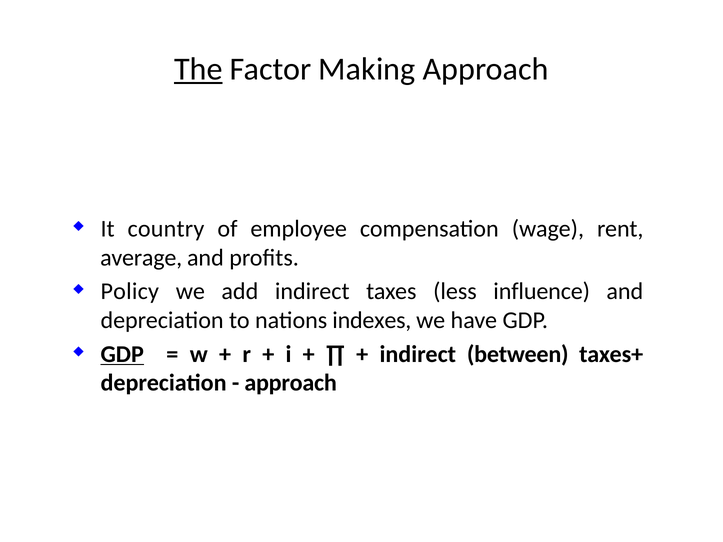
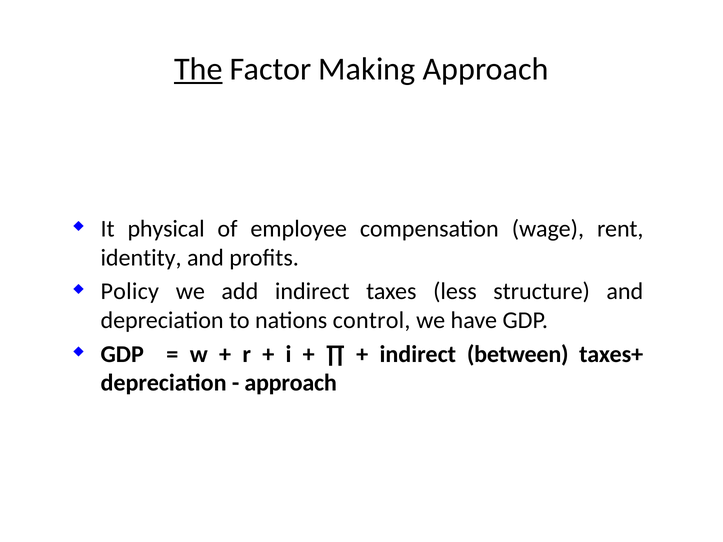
country: country -> physical (166, 229)
average: average -> identity (141, 258)
influence: influence -> structure (542, 292)
indexes: indexes -> control (372, 321)
GDP underline: present -> none (122, 354)
